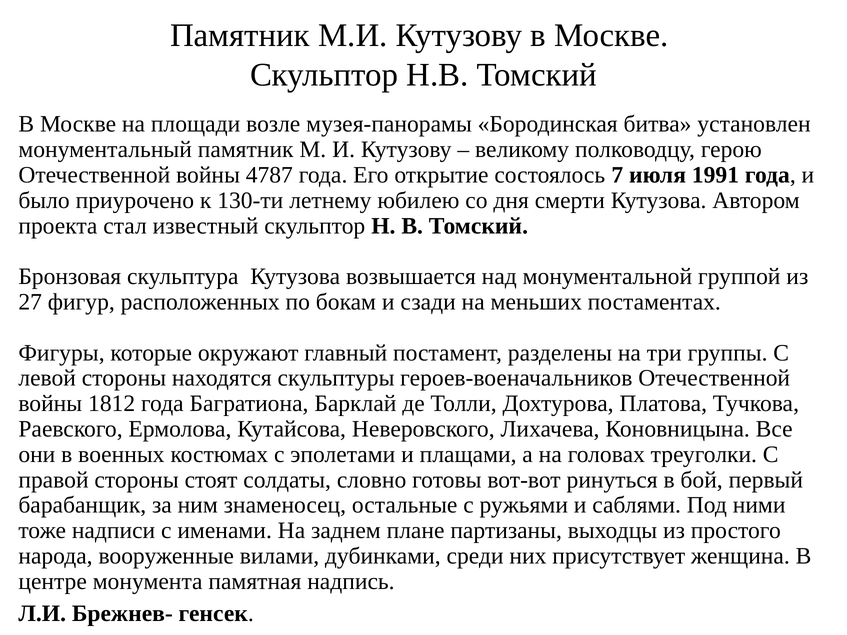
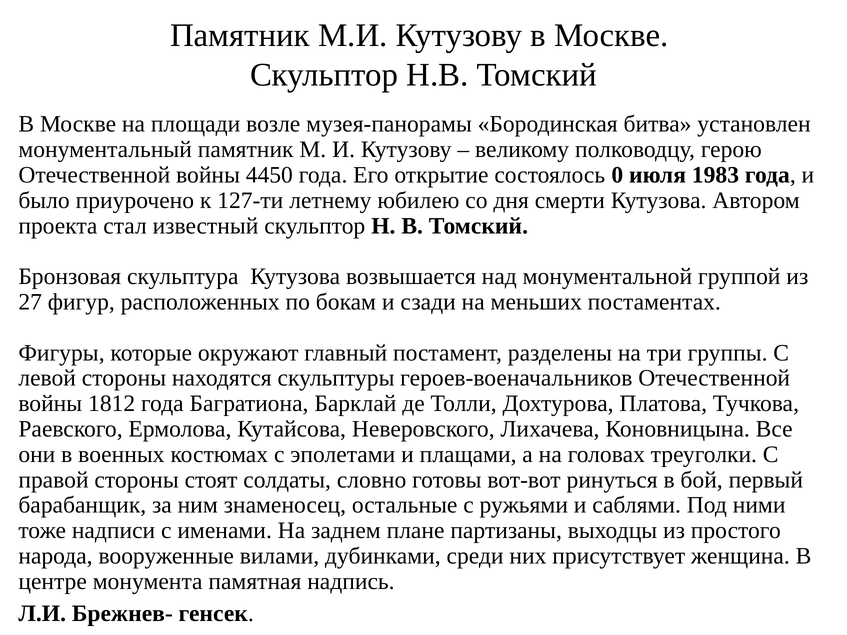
4787: 4787 -> 4450 (269, 175)
7: 7 -> 0 (617, 175)
1991: 1991 -> 1983 (715, 175)
130-ти: 130-ти -> 127-ти (250, 200)
